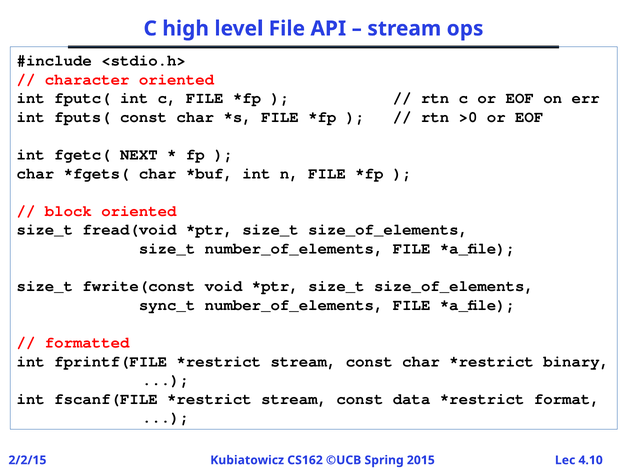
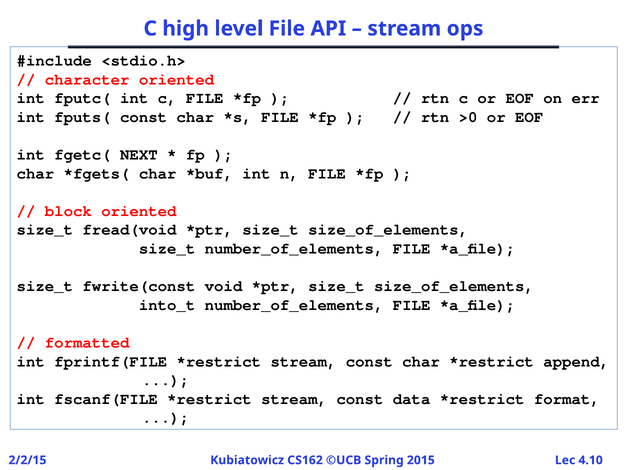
sync_t: sync_t -> into_t (167, 305)
binary: binary -> append (576, 362)
